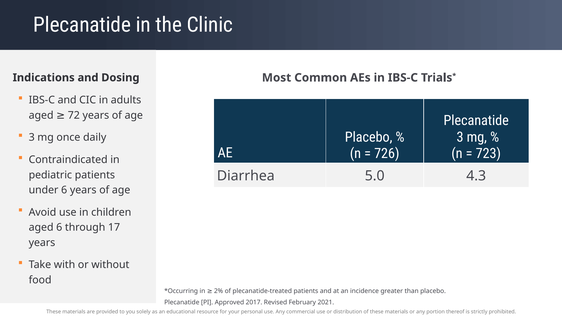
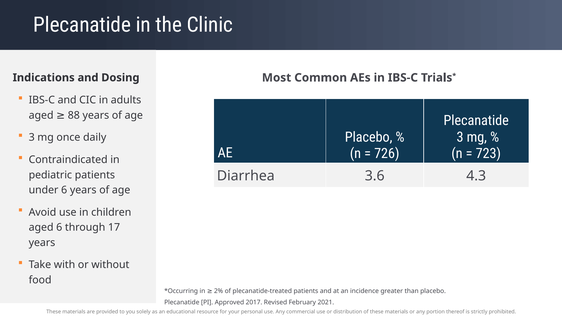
72: 72 -> 88 (74, 115)
5.0: 5.0 -> 3.6 (375, 176)
